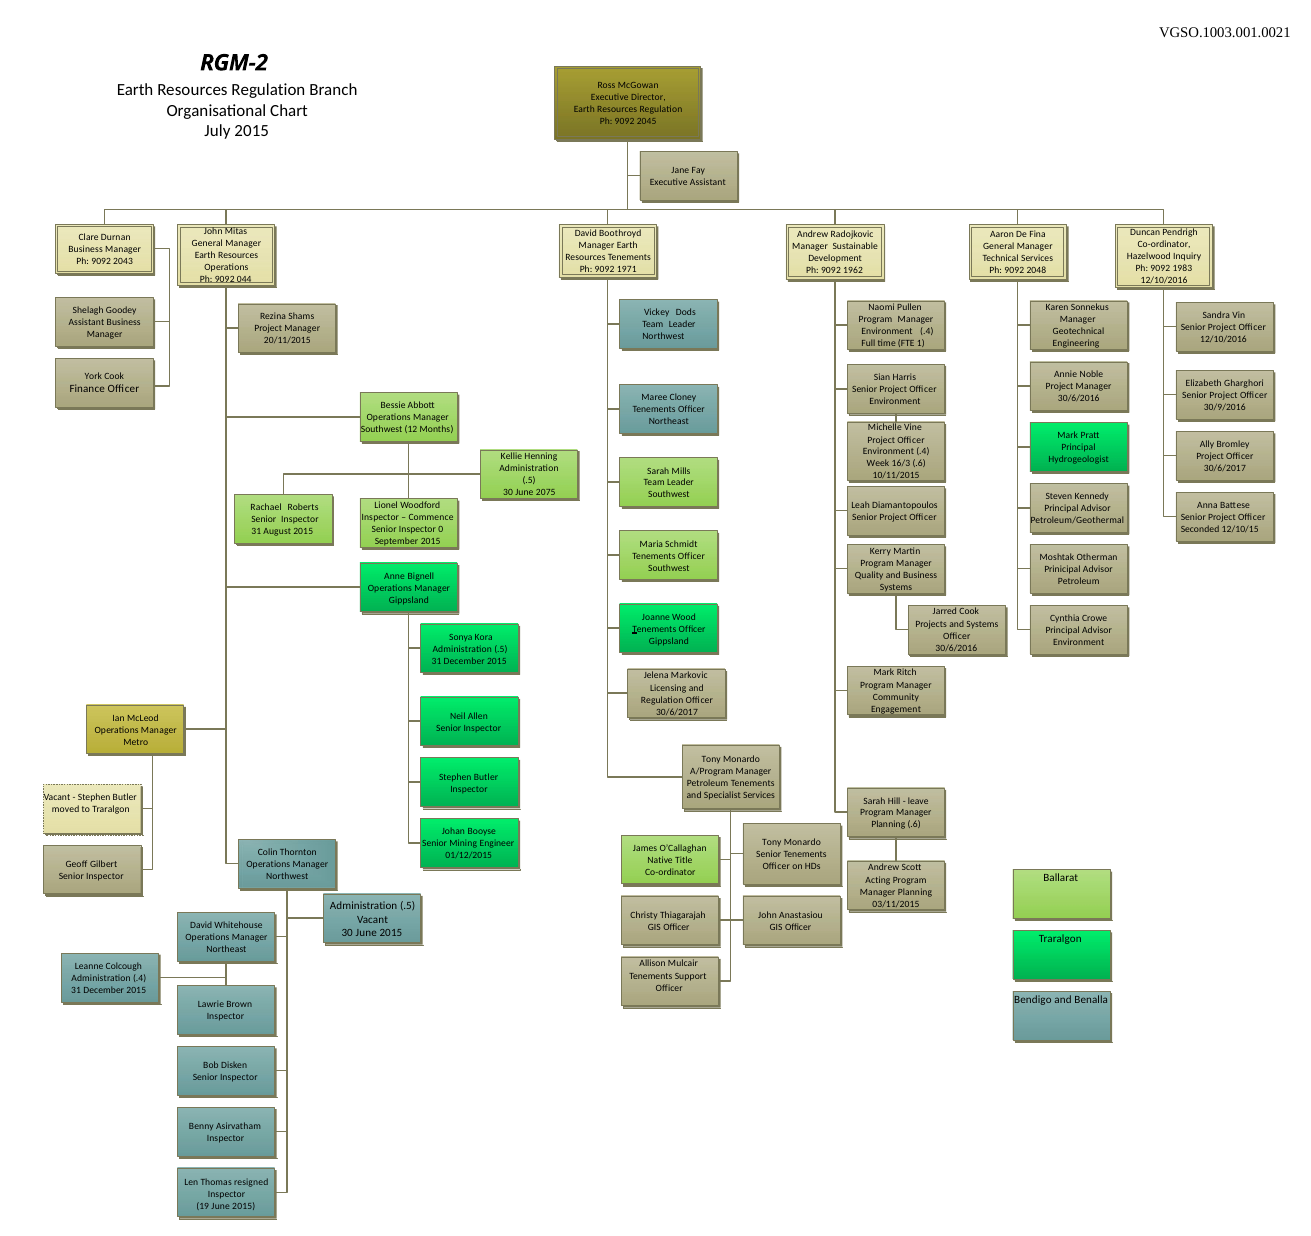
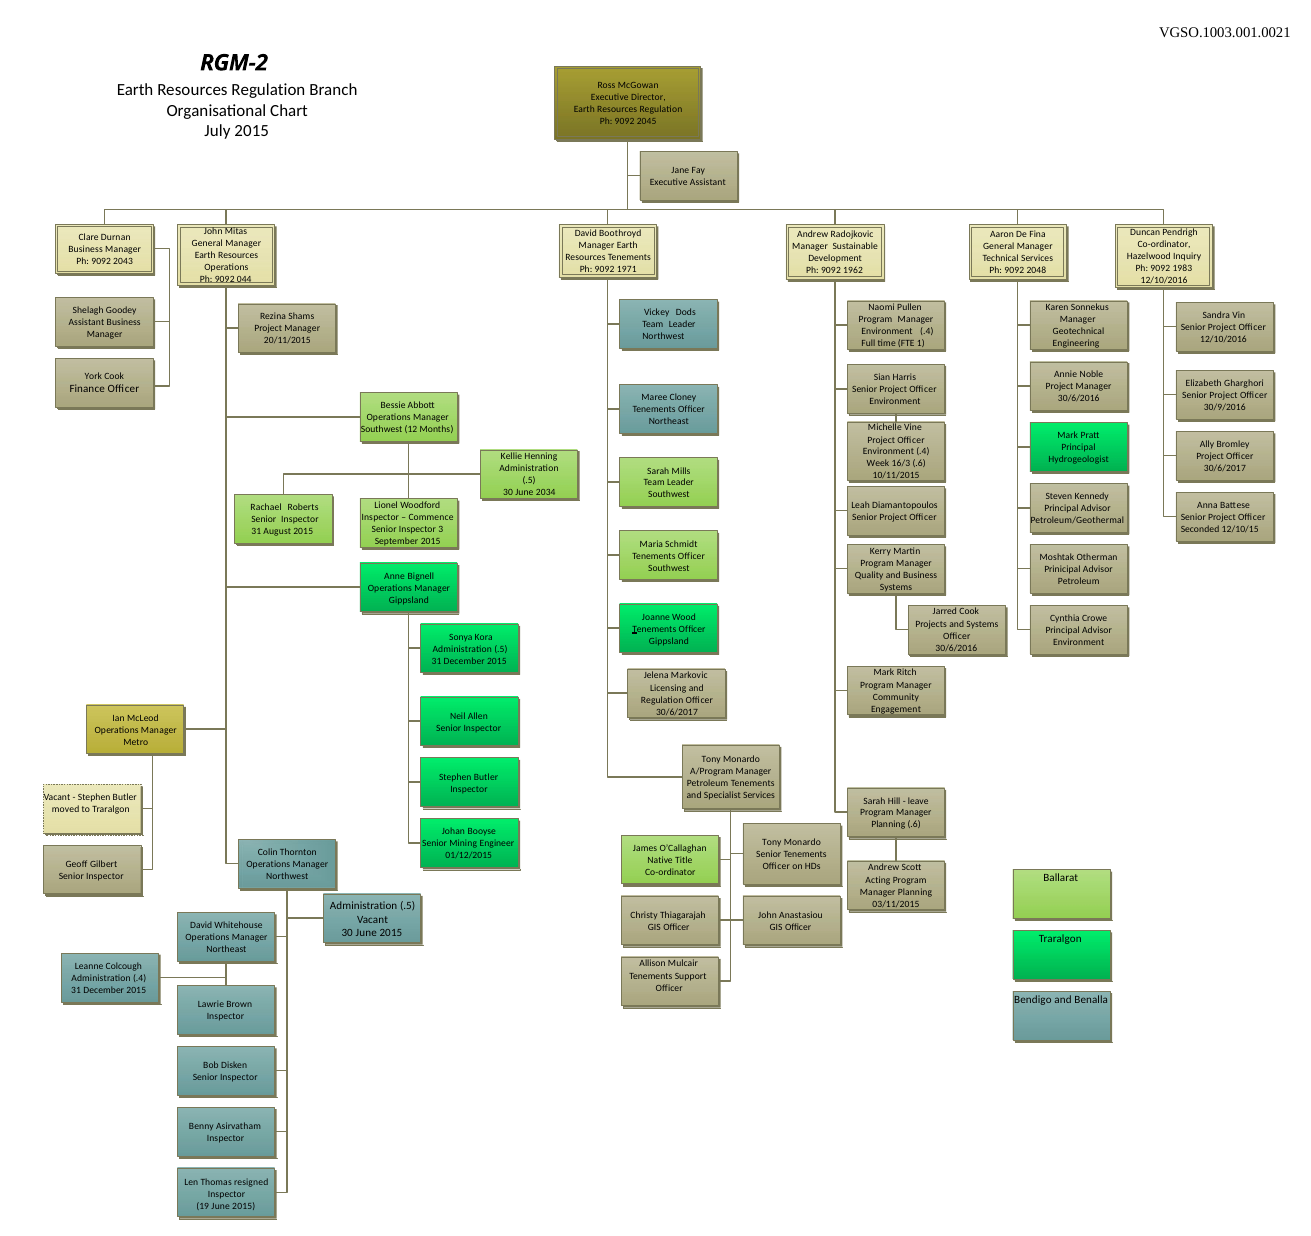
2075: 2075 -> 2034 (546, 493)
0: 0 -> 3 (441, 529)
